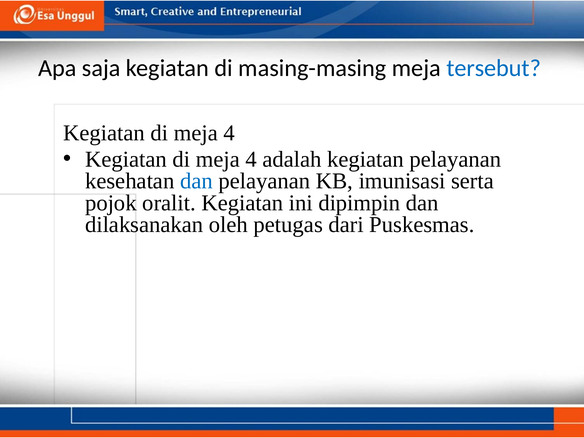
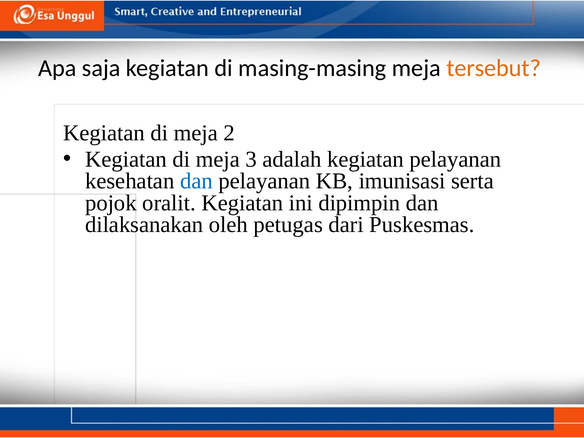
tersebut colour: blue -> orange (494, 68)
4: 4 -> 2 (229, 133)
4: 4 -> 3 (251, 159)
